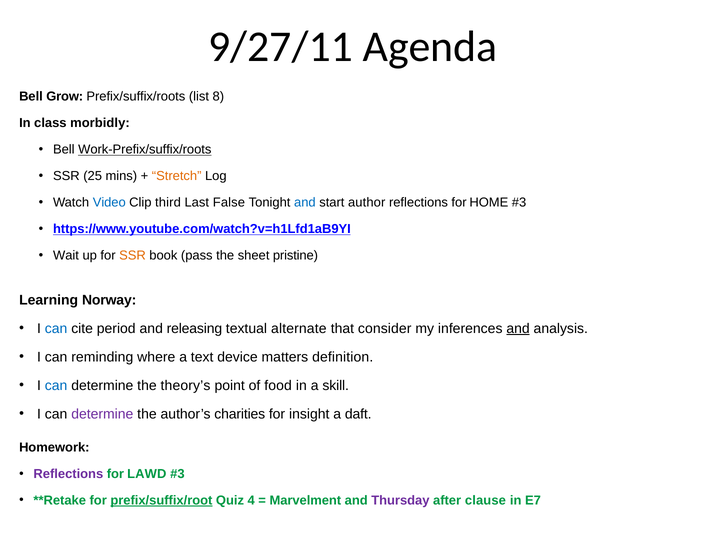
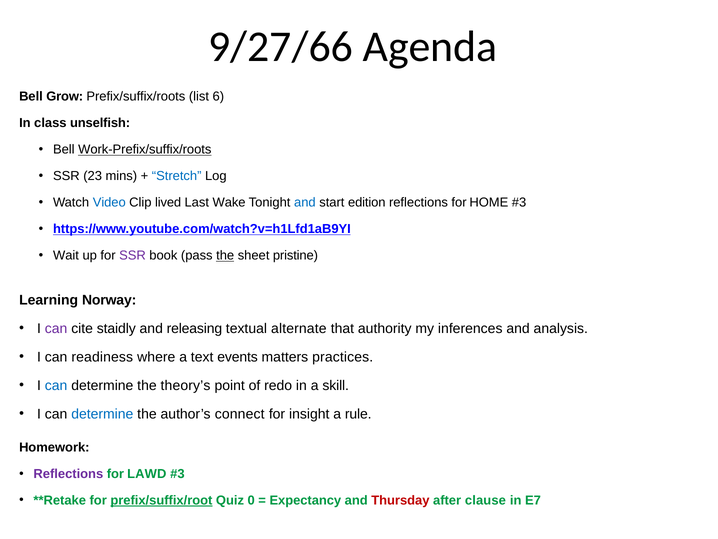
9/27/11: 9/27/11 -> 9/27/66 (281, 47)
8: 8 -> 6 (218, 97)
morbidly: morbidly -> unselfish (100, 123)
25: 25 -> 23 (93, 176)
Stretch colour: orange -> blue (177, 176)
third: third -> lived (168, 202)
False: False -> Wake (229, 202)
author: author -> edition (367, 202)
SSR colour: orange -> purple (132, 255)
the underline: none -> present (225, 255)
can colour: blue -> purple (56, 328)
period: period -> staidly (116, 328)
consider: consider -> authority (385, 328)
and underline: present -> none (518, 328)
reminding: reminding -> readiness (102, 357)
device: device -> events (238, 357)
definition: definition -> practices (343, 357)
food: food -> redo (278, 385)
determine colour: purple -> blue (102, 414)
charities: charities -> connect (240, 414)
daft: daft -> rule (358, 414)
4: 4 -> 0 (251, 500)
Marvelment: Marvelment -> Expectancy (305, 500)
Thursday colour: purple -> red (400, 500)
